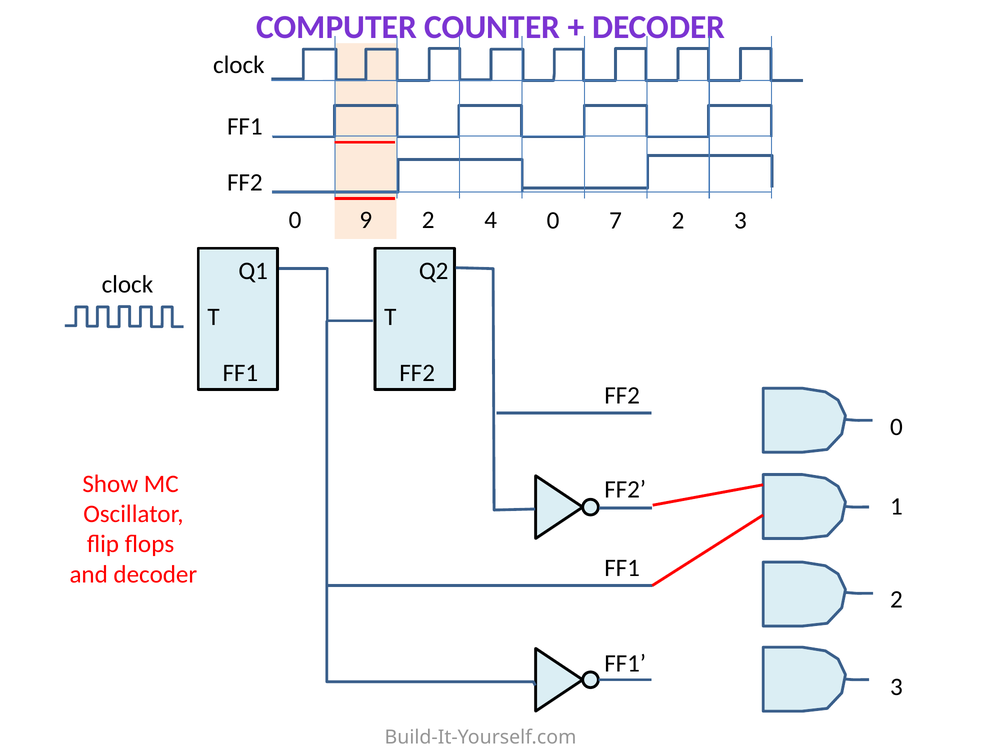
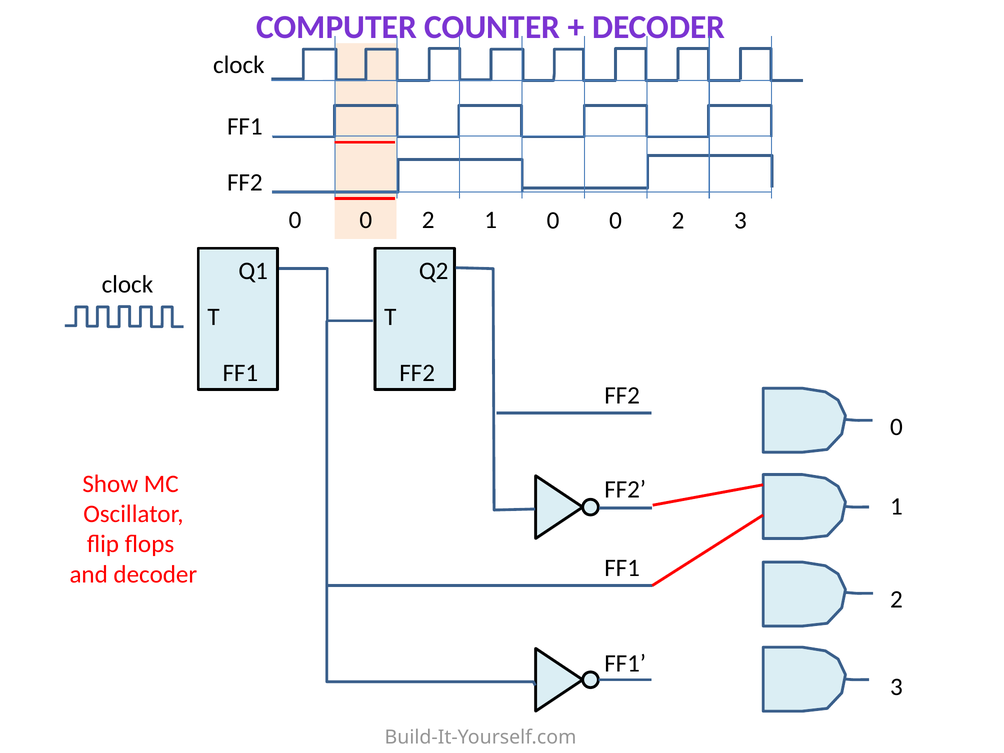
9: 9 -> 0 (366, 220)
2 4: 4 -> 1 (491, 220)
7: 7 -> 0 (616, 220)
